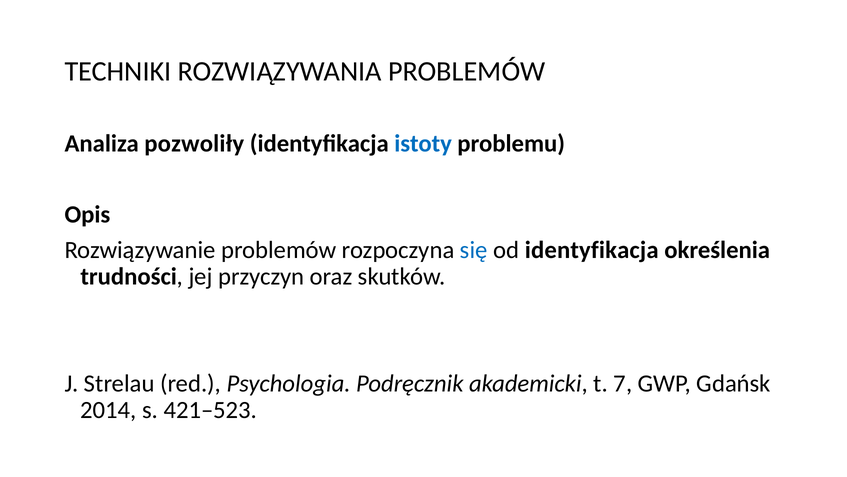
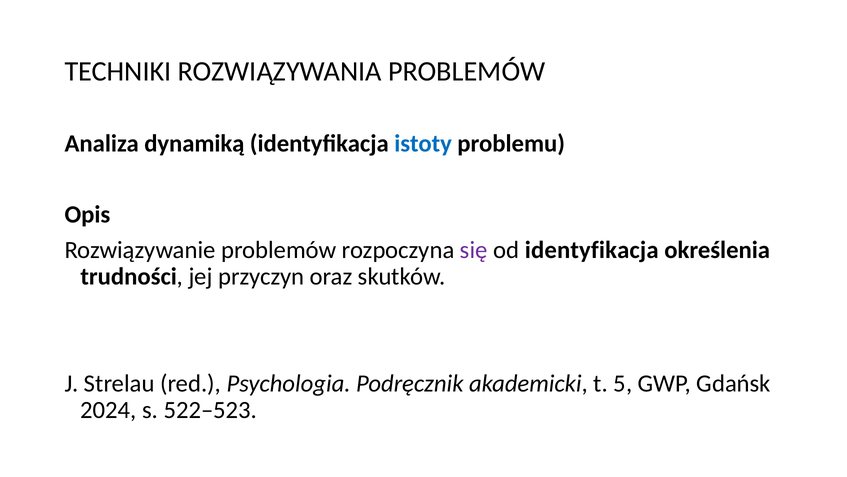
pozwoliły: pozwoliły -> dynamiką (194, 143)
się colour: blue -> purple (474, 250)
7: 7 -> 5 (623, 383)
2014: 2014 -> 2024 (109, 410)
421–523: 421–523 -> 522–523 (210, 410)
